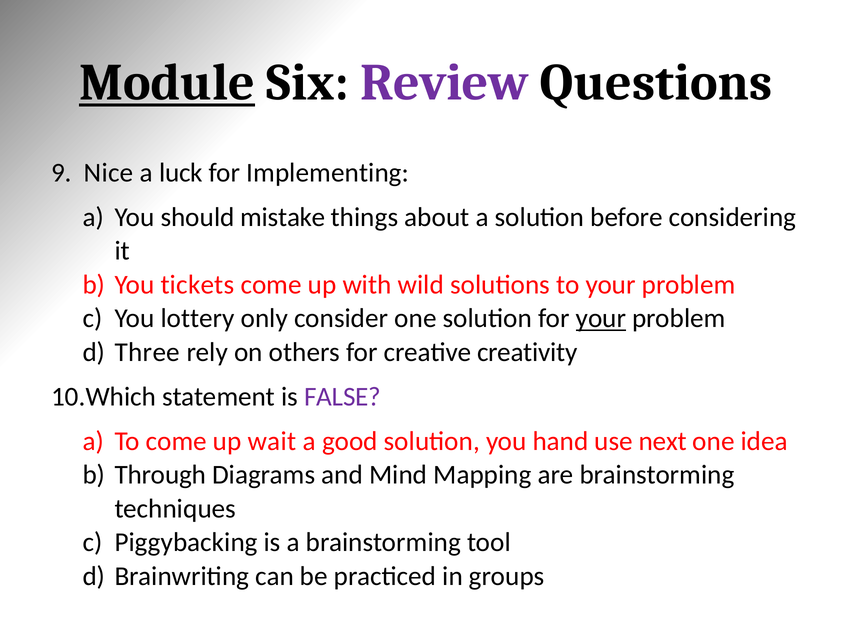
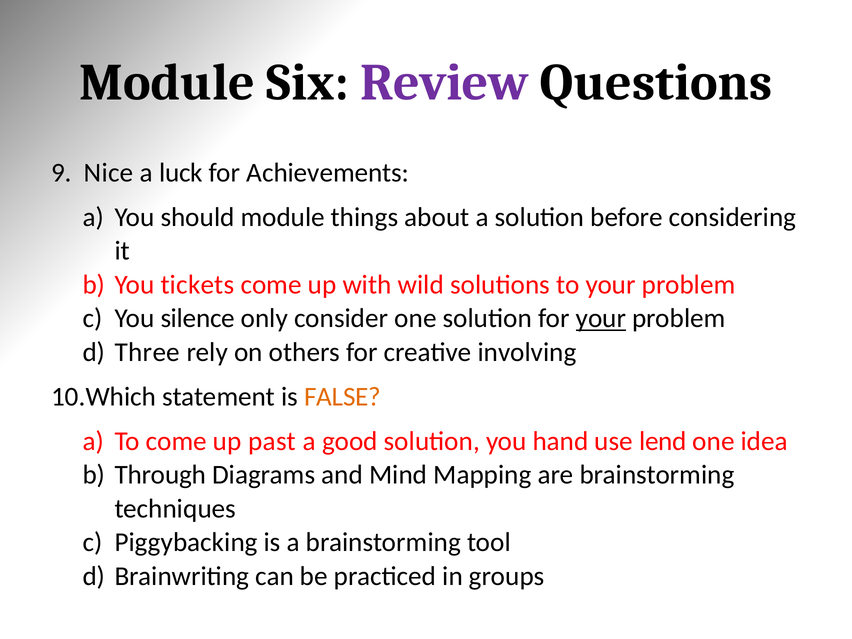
Module underline: present -> none (167, 82)
Implementing: Implementing -> Achievements (328, 173)
should mistake: mistake -> module (283, 217)
lottery: lottery -> silence (198, 318)
creativity: creativity -> involving (527, 352)
FALSE colour: purple -> orange (343, 397)
wait: wait -> past (272, 441)
next: next -> lend (663, 441)
